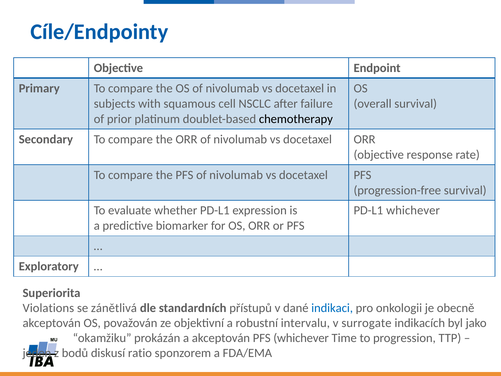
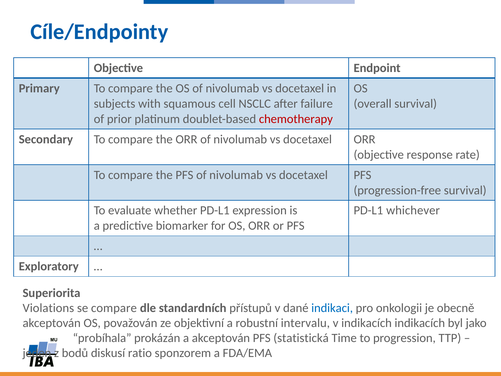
chemotherapy colour: black -> red (296, 119)
se zánětlivá: zánětlivá -> compare (114, 308)
v surrogate: surrogate -> indikacích (367, 323)
okamžiku: okamžiku -> probíhala (102, 338)
PFS whichever: whichever -> statistická (301, 338)
